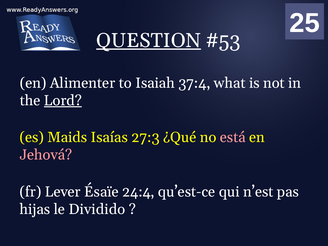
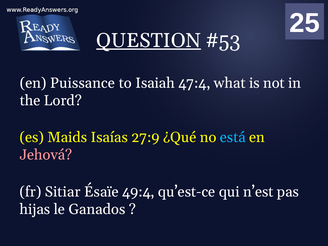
Alimenter: Alimenter -> Puissance (83, 83)
37:4: 37:4 -> 47:4 (194, 83)
Lord underline: present -> none (63, 100)
27:3: 27:3 -> 27:9 (145, 137)
está colour: pink -> light blue (233, 137)
Lever: Lever -> Sitiar (63, 192)
24:4: 24:4 -> 49:4 (138, 192)
Dividido: Dividido -> Ganados (97, 209)
